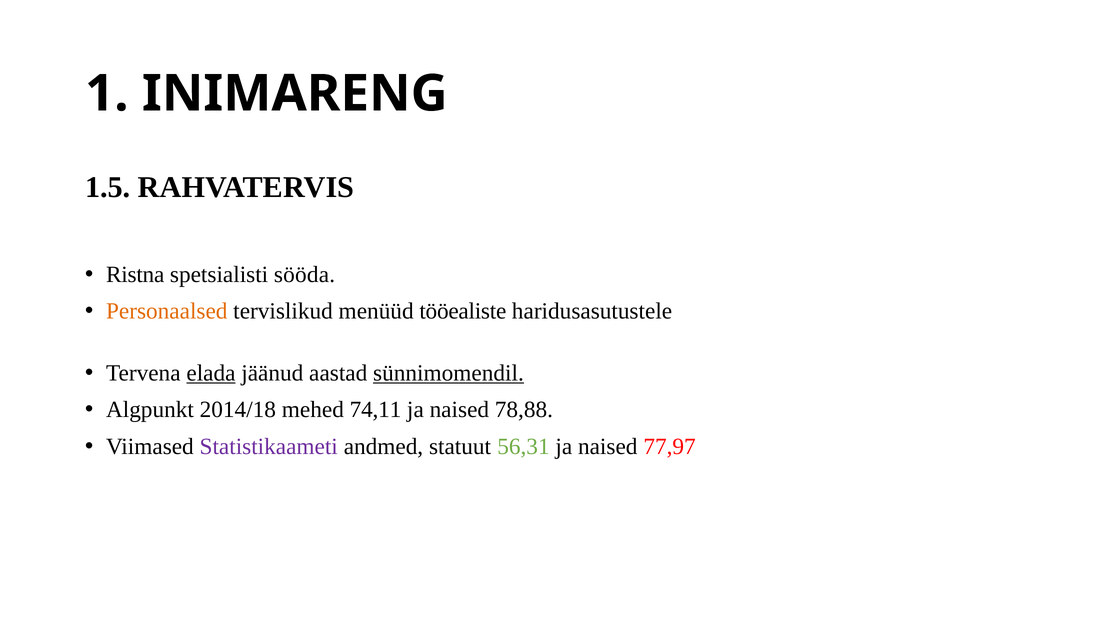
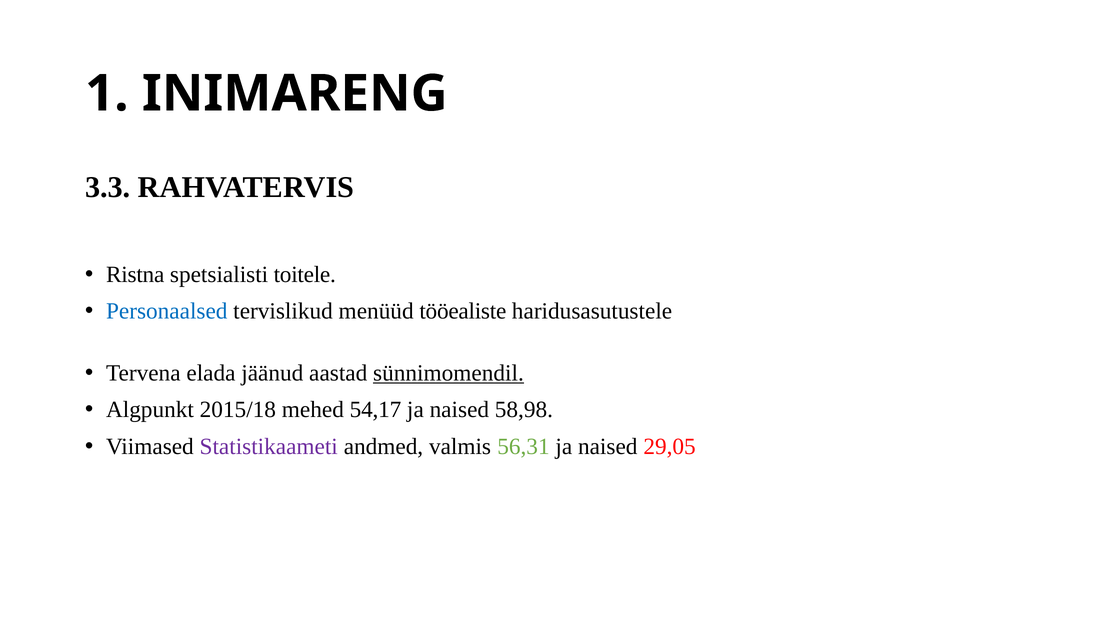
1.5: 1.5 -> 3.3 (108, 187)
sööda: sööda -> toitele (305, 275)
Personaalsed colour: orange -> blue (167, 312)
elada underline: present -> none (211, 373)
2014/18: 2014/18 -> 2015/18 (238, 410)
74,11: 74,11 -> 54,17 (375, 410)
78,88: 78,88 -> 58,98 (524, 410)
statuut: statuut -> valmis (460, 447)
77,97: 77,97 -> 29,05 (670, 447)
